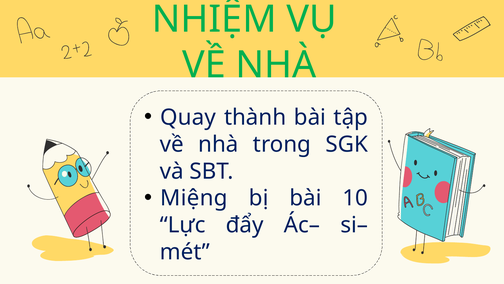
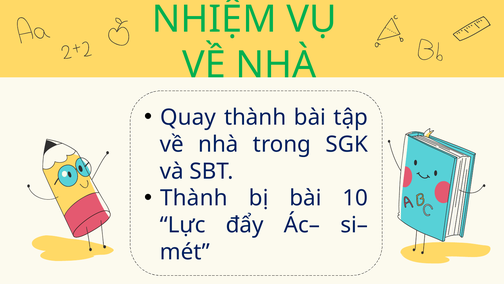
Miệng: Miệng -> Thành (194, 198)
